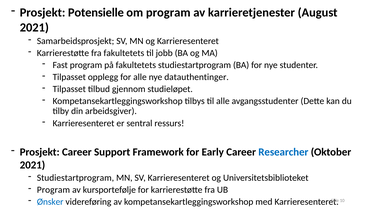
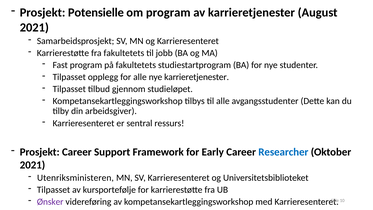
nye datauthentinger: datauthentinger -> karrieretjenester (197, 77)
Studiestartprogram: Studiestartprogram -> Utenriksministeren (75, 178)
Program: Program -> Tilpasset (53, 190)
Ønsker colour: blue -> purple (50, 202)
